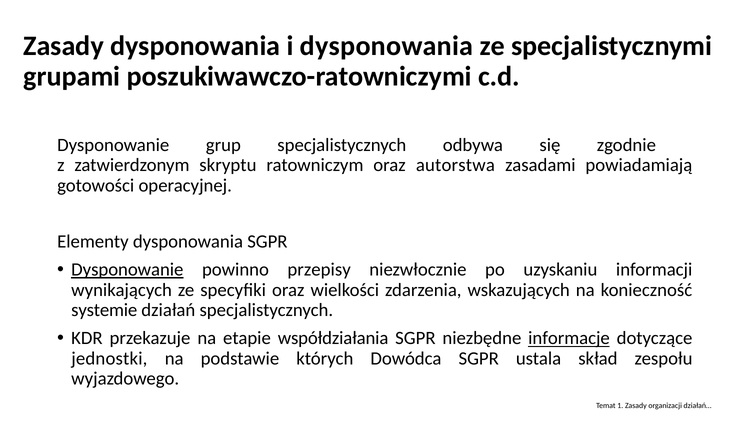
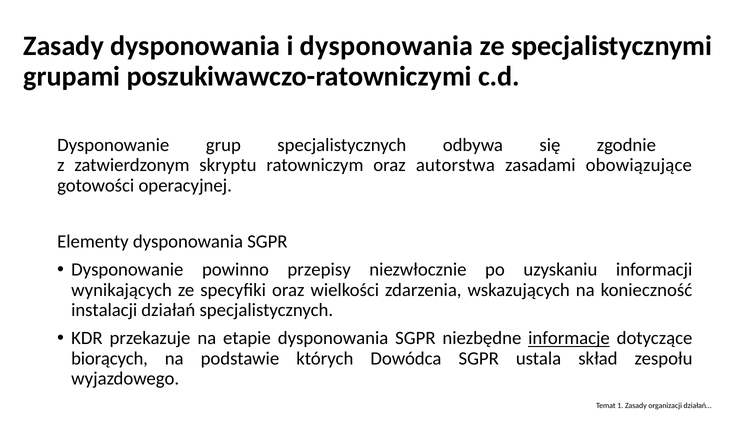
powiadamiają: powiadamiają -> obowiązujące (639, 165)
Dysponowanie underline: present -> none (127, 270)
systemie: systemie -> instalacji (104, 310)
etapie współdziałania: współdziałania -> dysponowania (333, 338)
jednostki: jednostki -> biorących (110, 358)
